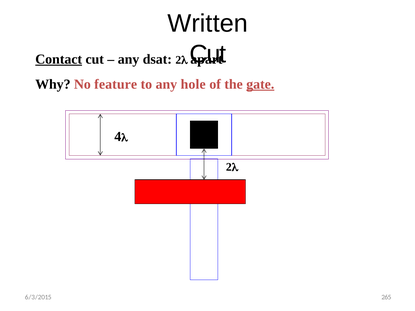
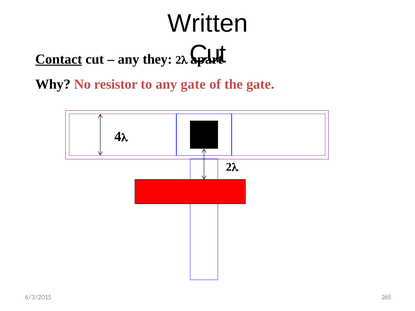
dsat: dsat -> they (157, 59)
feature: feature -> resistor (116, 84)
any hole: hole -> gate (193, 84)
gate underline: present -> none (260, 84)
